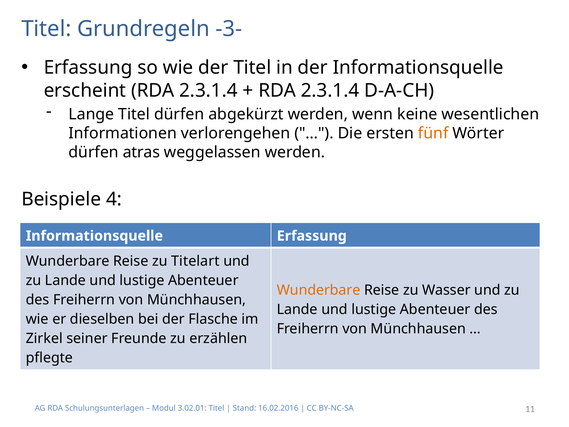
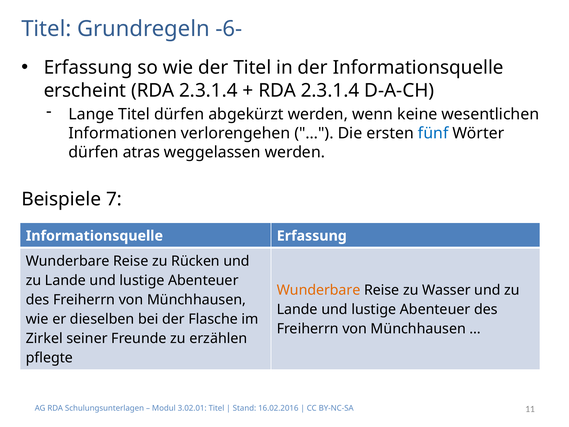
-3-: -3- -> -6- (229, 29)
fünf colour: orange -> blue (433, 133)
4: 4 -> 7 (114, 199)
Titelart: Titelart -> Rücken (196, 261)
